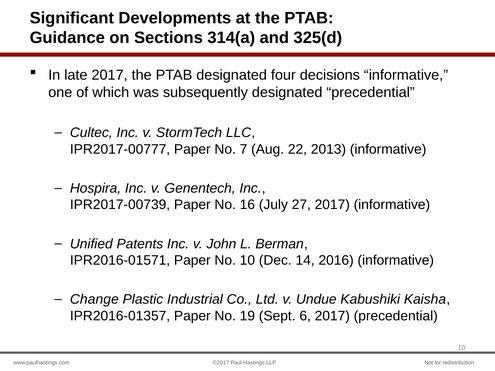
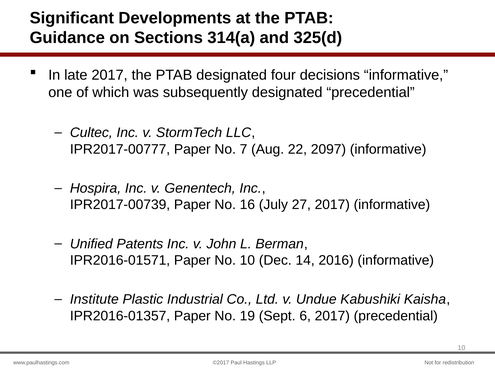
2013: 2013 -> 2097 (328, 149)
Change: Change -> Institute (94, 300)
